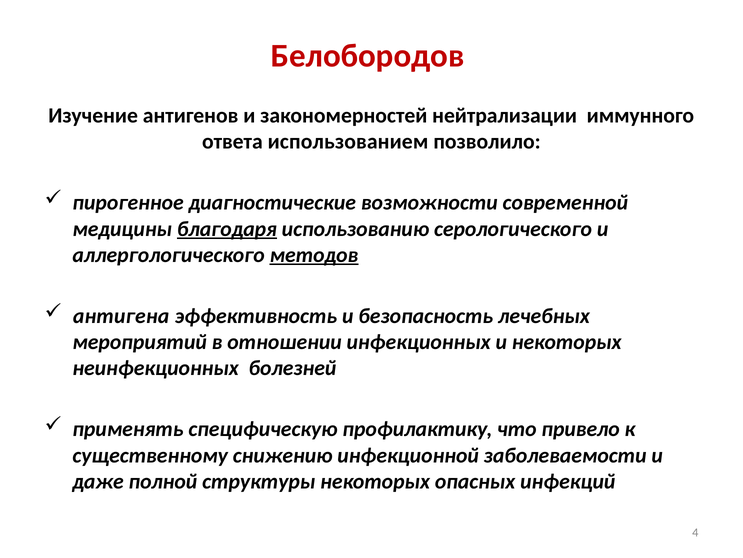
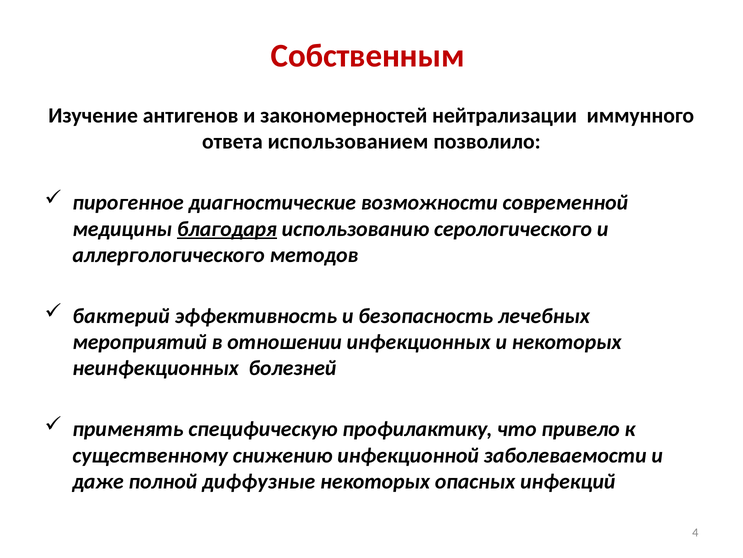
Белобородов: Белобородов -> Собственным (368, 56)
методов underline: present -> none (314, 255)
антигена: антигена -> бактерий (121, 316)
структуры: структуры -> диффузные (259, 481)
